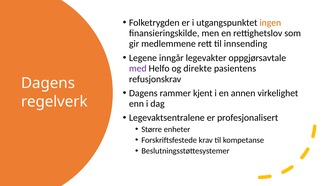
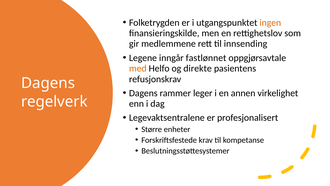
legevakter: legevakter -> fastlønnet (206, 58)
med colour: purple -> orange (138, 68)
kjent: kjent -> leger (203, 93)
